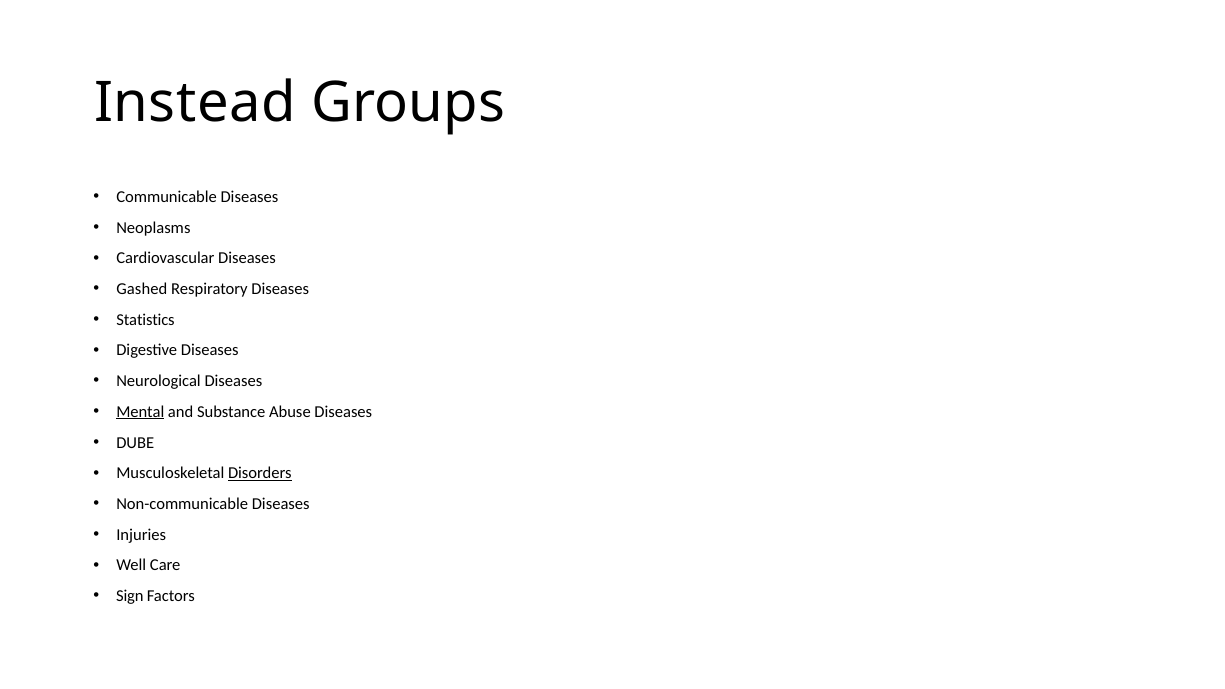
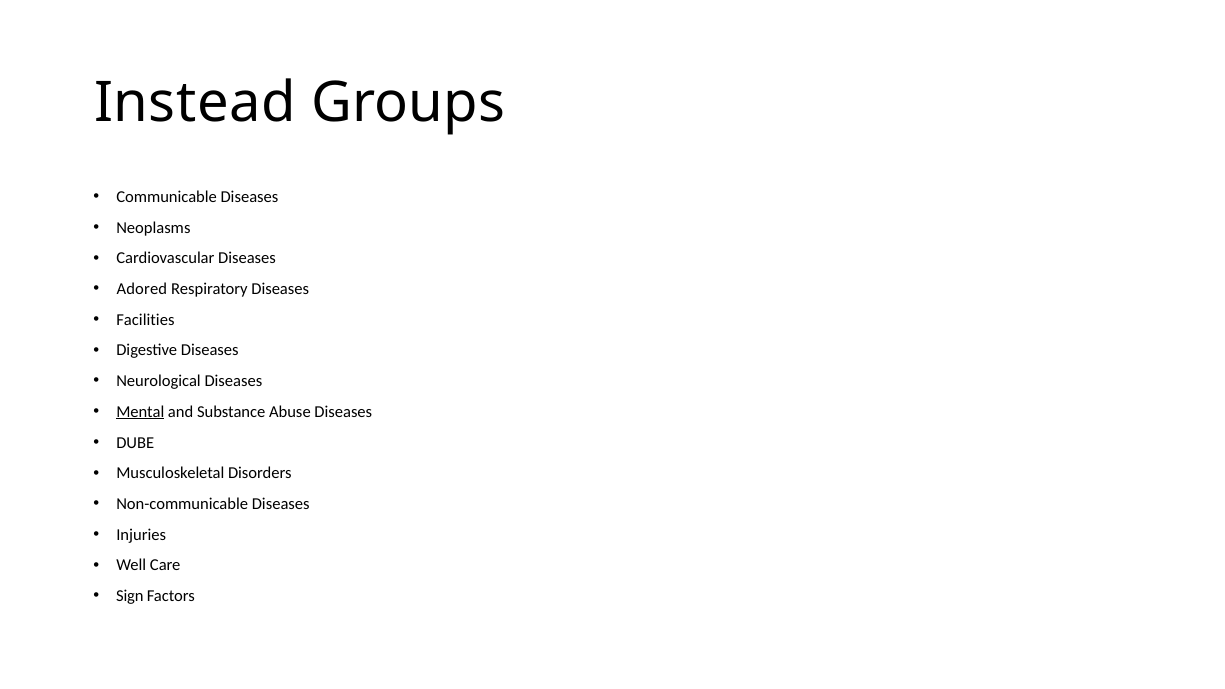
Gashed: Gashed -> Adored (142, 289)
Statistics: Statistics -> Facilities (145, 320)
Disorders underline: present -> none (260, 473)
